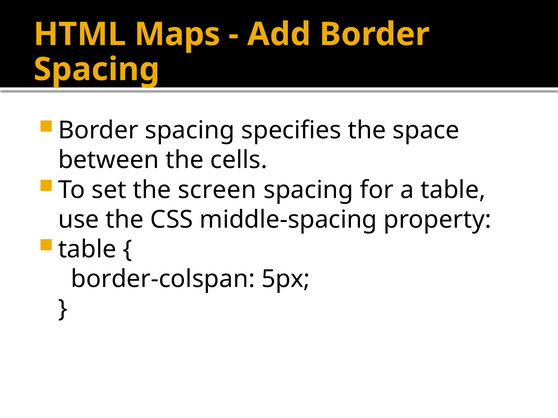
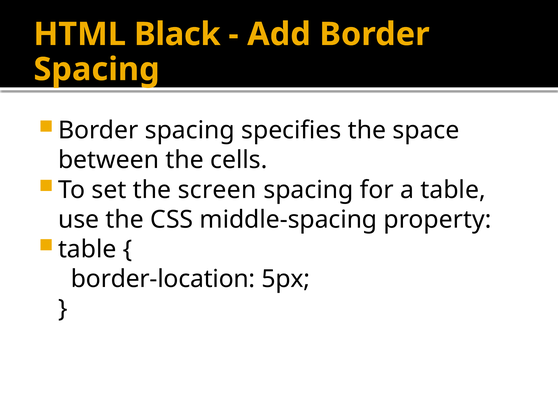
Maps: Maps -> Black (177, 34)
border-colspan: border-colspan -> border-location (163, 279)
